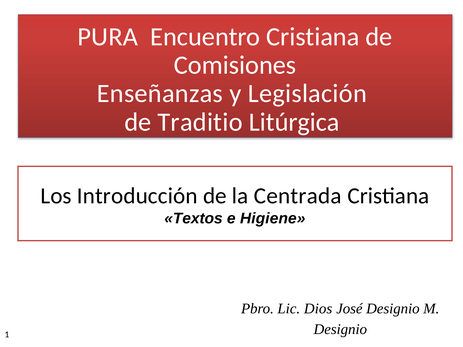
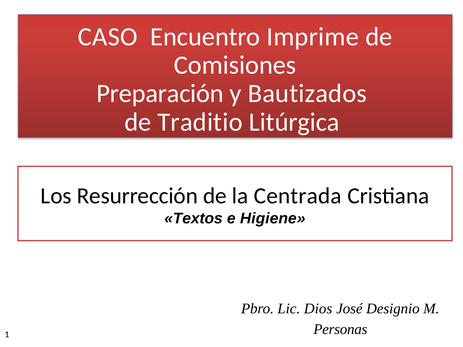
PURA: PURA -> CASO (108, 37)
Encuentro Cristiana: Cristiana -> Imprime (313, 37)
Enseñanzas: Enseñanzas -> Preparación (160, 94)
Legislación: Legislación -> Bautizados (307, 94)
Introducción: Introducción -> Resurrección (137, 196)
Designio: Designio -> Personas (340, 330)
